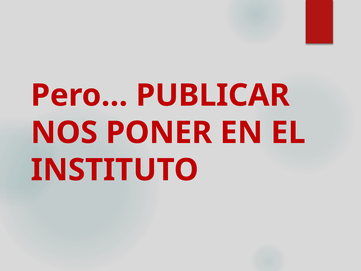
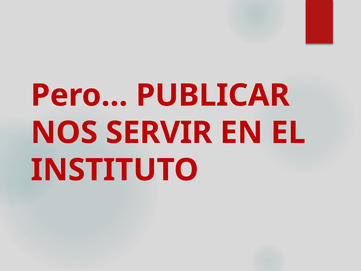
PONER: PONER -> SERVIR (159, 133)
